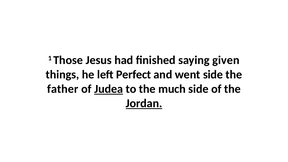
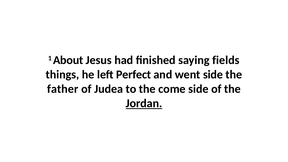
Those: Those -> About (68, 60)
given: given -> fields (226, 60)
Judea underline: present -> none (109, 89)
much: much -> come (172, 89)
